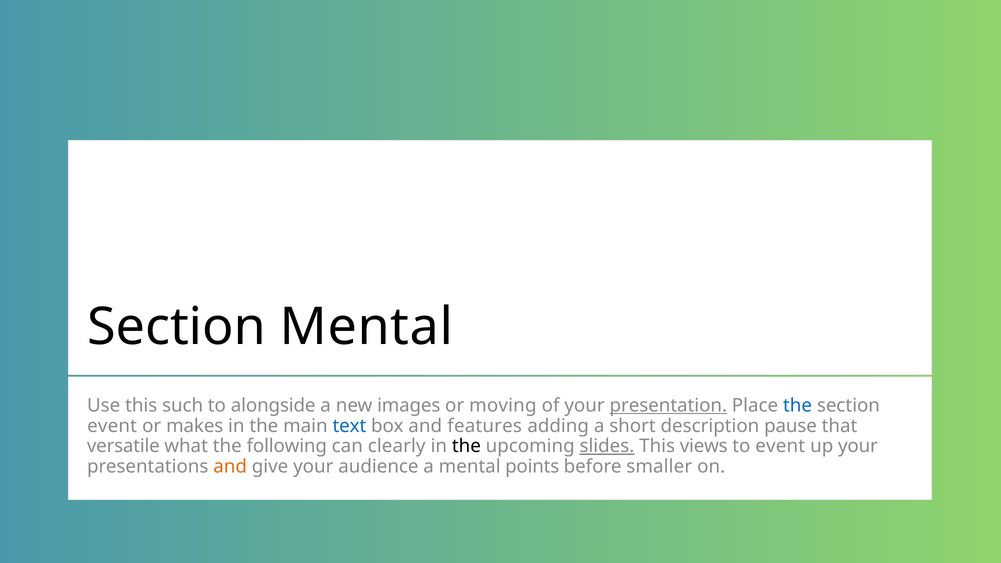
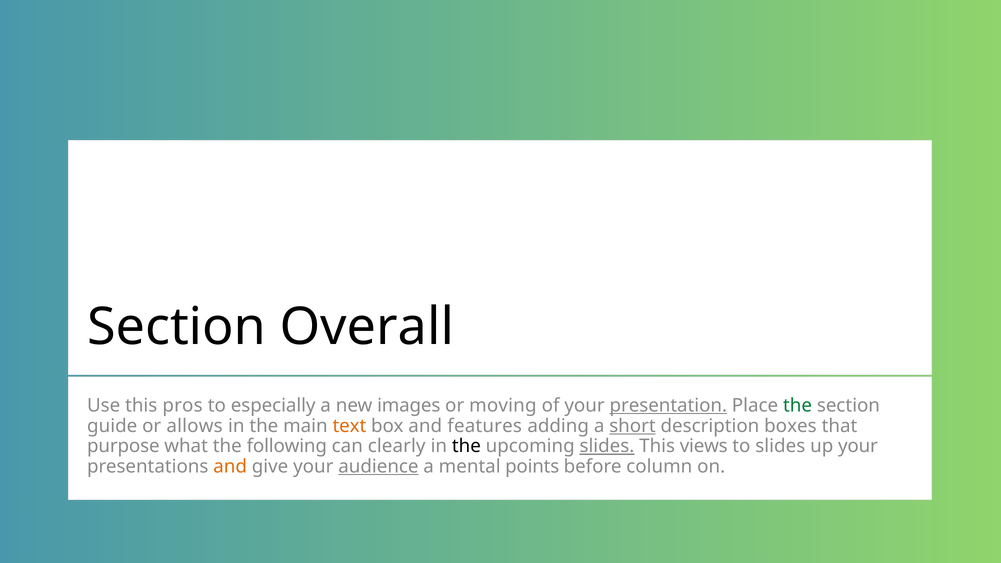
Section Mental: Mental -> Overall (367, 327)
such: such -> pros (183, 406)
alongside: alongside -> especially (273, 406)
the colour: blue -> green (798, 406)
event: event -> guide (112, 426)
makes: makes -> allows (195, 426)
text colour: blue -> orange (349, 426)
short underline: none -> present (632, 426)
pause: pause -> boxes (790, 426)
versatile: versatile -> purpose (123, 446)
to event: event -> slides (780, 446)
audience underline: none -> present (378, 466)
smaller: smaller -> column (659, 466)
